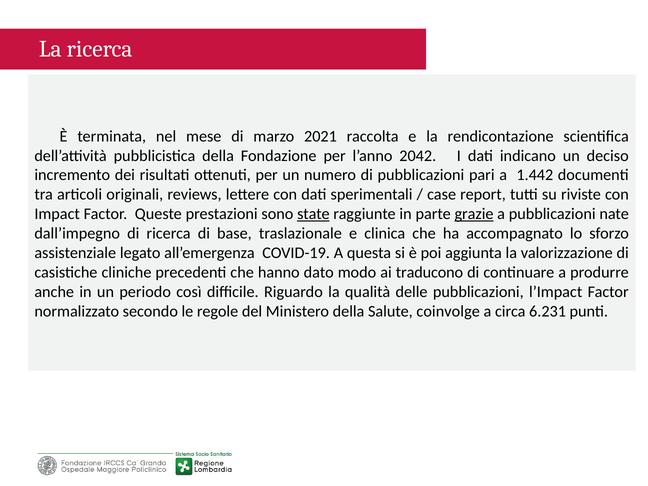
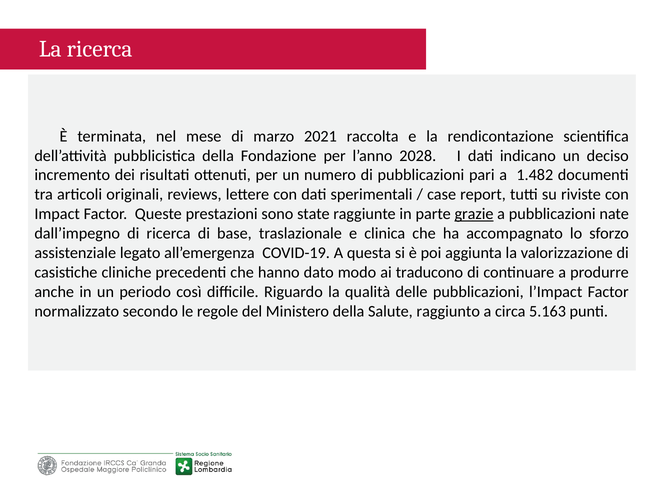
2042: 2042 -> 2028 (418, 156)
1.442: 1.442 -> 1.482 (535, 175)
state underline: present -> none (313, 214)
coinvolge: coinvolge -> raggiunto (448, 311)
6.231: 6.231 -> 5.163 (548, 311)
